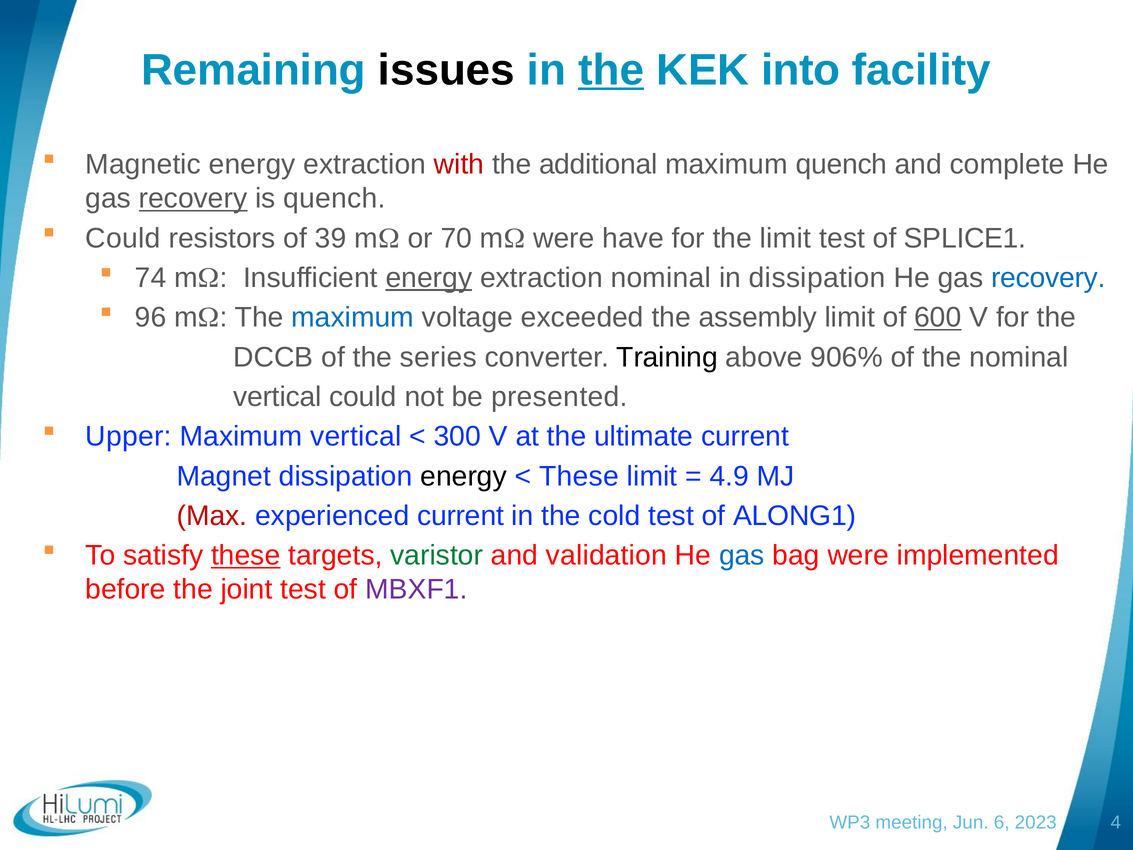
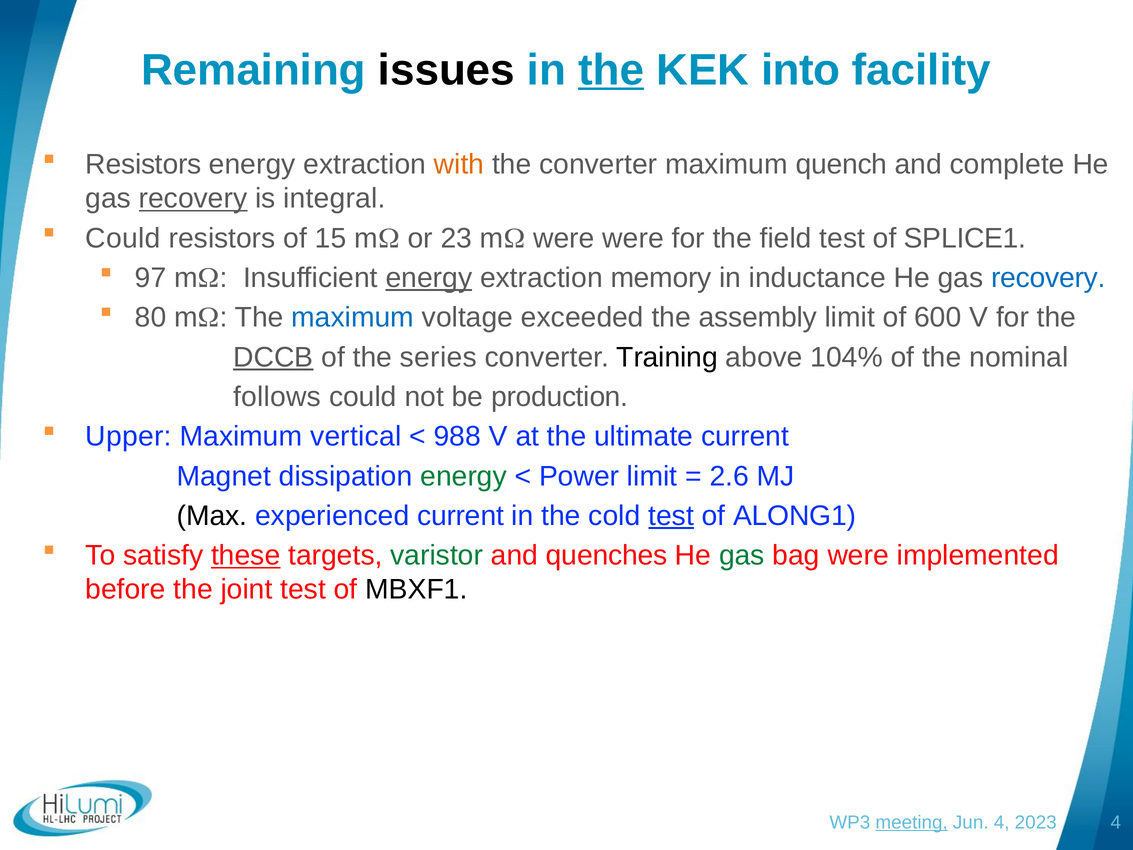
Magnetic: Magnetic -> Resistors (143, 165)
with colour: red -> orange (459, 165)
the additional: additional -> converter (598, 165)
is quench: quench -> integral (334, 199)
39: 39 -> 15 (331, 238)
70: 70 -> 23 (456, 238)
were have: have -> were (633, 238)
the limit: limit -> field (786, 238)
74: 74 -> 97 (151, 278)
extraction nominal: nominal -> memory (661, 278)
in dissipation: dissipation -> inductance (817, 278)
96: 96 -> 80 (151, 317)
600 underline: present -> none (938, 317)
DCCB underline: none -> present (273, 357)
906%: 906% -> 104% (847, 357)
vertical: vertical -> follows (277, 397)
presented: presented -> production (560, 397)
300: 300 -> 988 (457, 436)
energy colour: black -> green (464, 476)
These: These -> Power (579, 476)
4.9: 4.9 -> 2.6 (729, 476)
Max colour: red -> black (212, 516)
test underline: none -> present (671, 516)
validation: validation -> quenches (607, 555)
gas colour: blue -> green (742, 555)
MBXF1 colour: purple -> black (416, 589)
meeting underline: none -> present (912, 822)
Jun 6: 6 -> 4 (1002, 822)
